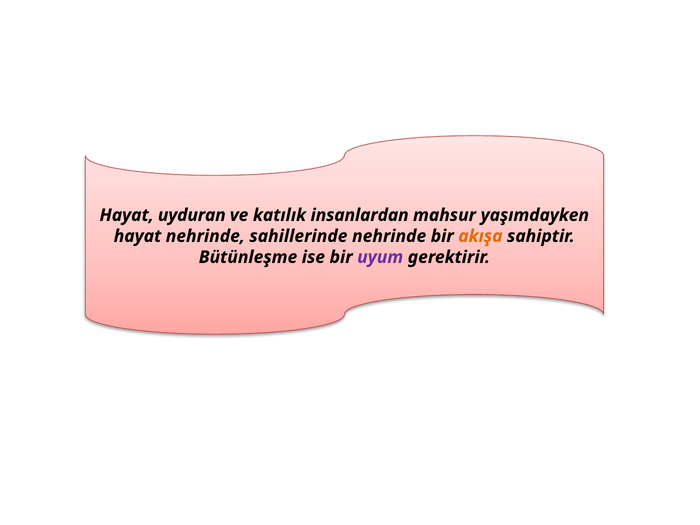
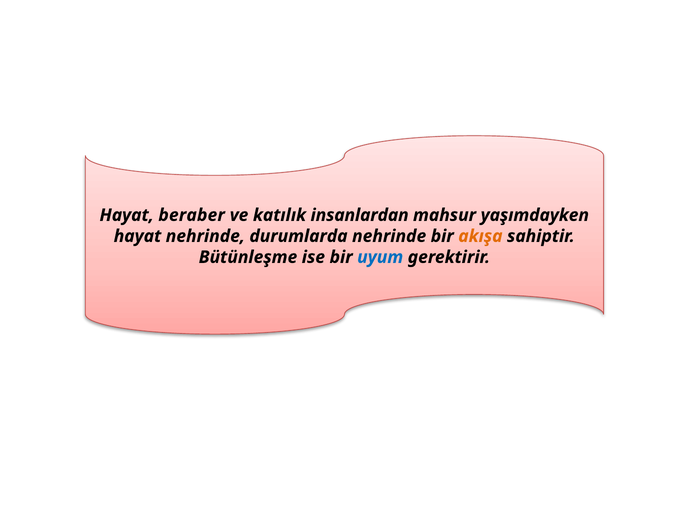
uyduran: uyduran -> beraber (192, 215)
sahillerinde: sahillerinde -> durumlarda (298, 236)
uyum colour: purple -> blue (380, 257)
